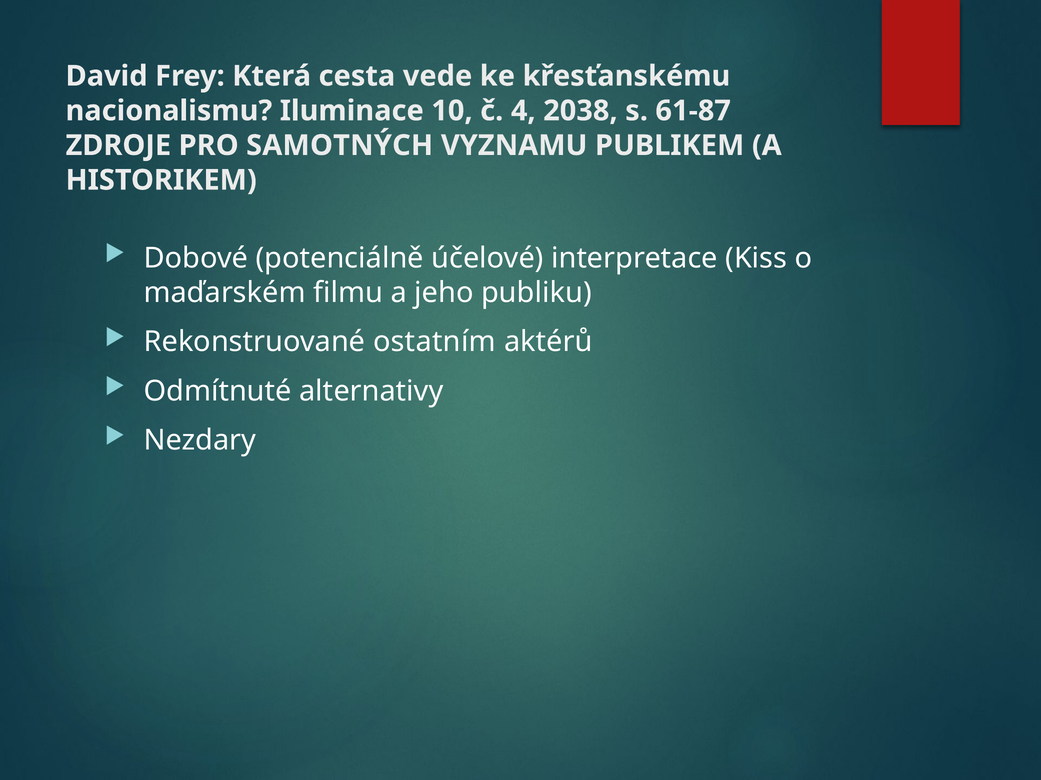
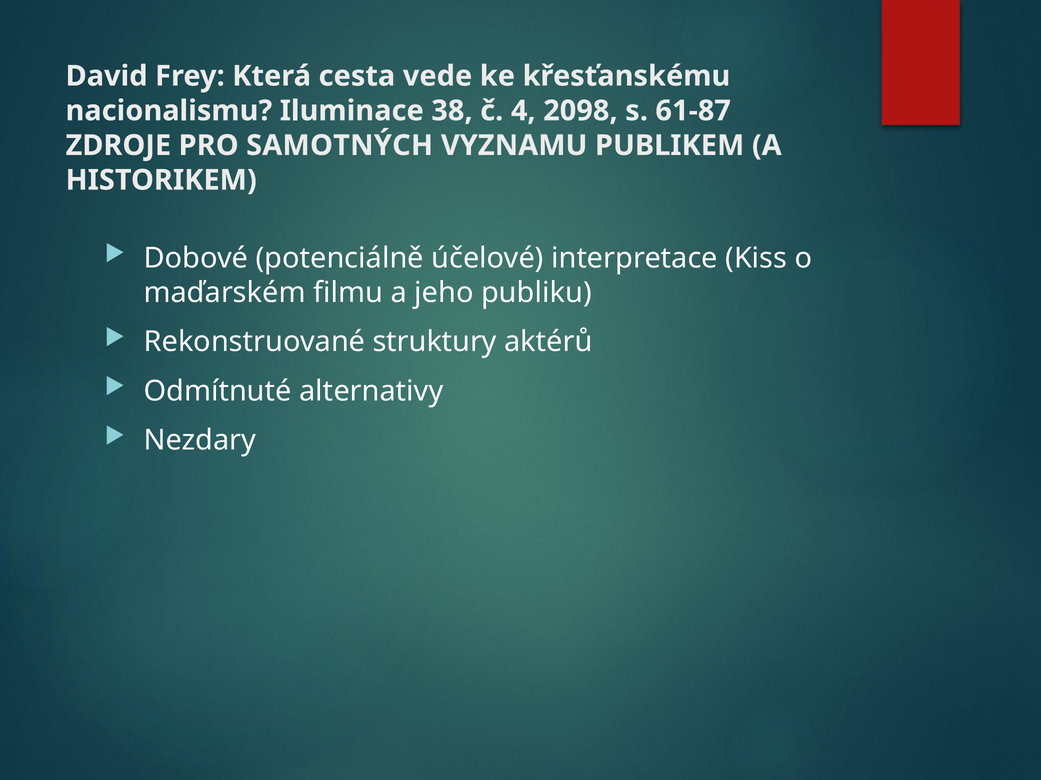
10: 10 -> 38 (452, 111)
2038: 2038 -> 2098 (580, 111)
ostatním: ostatním -> struktury (435, 342)
